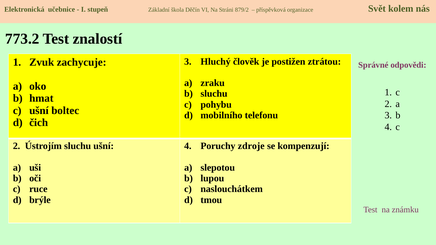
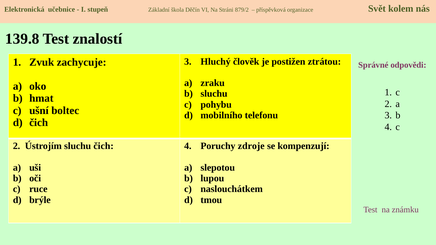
773.2: 773.2 -> 139.8 (22, 39)
sluchu ušní: ušní -> čich (104, 146)
